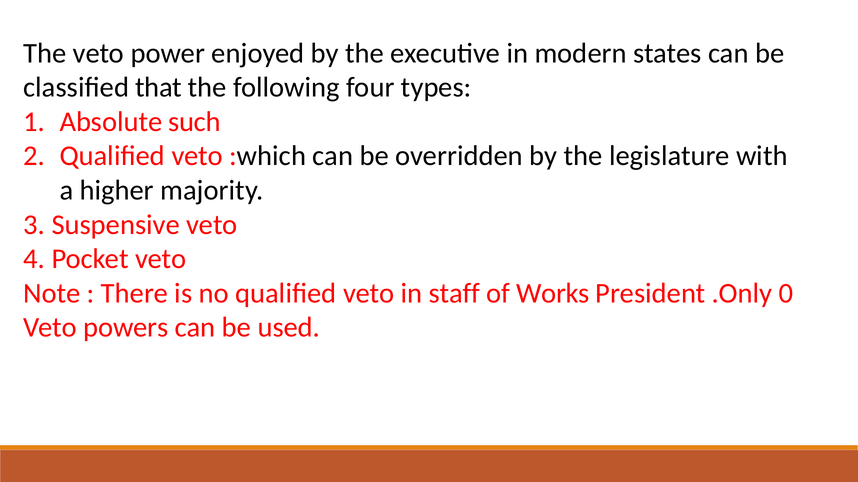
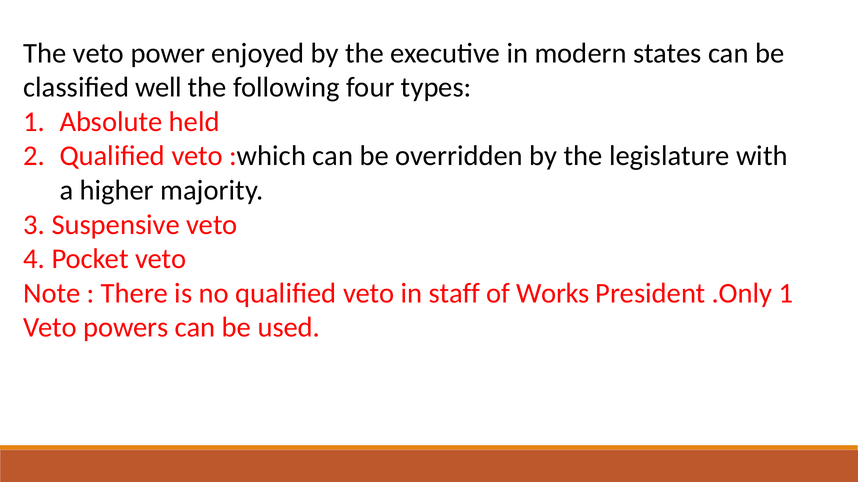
that: that -> well (158, 88)
such: such -> held (194, 122)
.Only 0: 0 -> 1 (786, 294)
